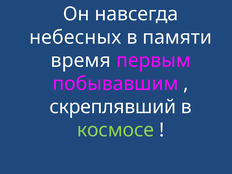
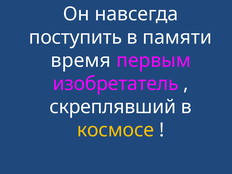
небесных: небесных -> поступить (75, 37)
побывавшим: побывавшим -> изобретатель (116, 84)
космосе colour: light green -> yellow (116, 130)
